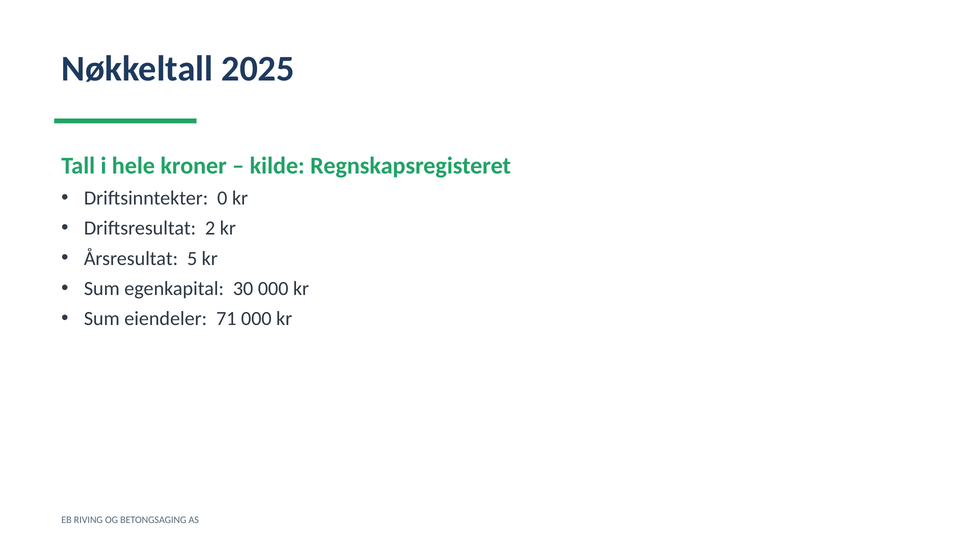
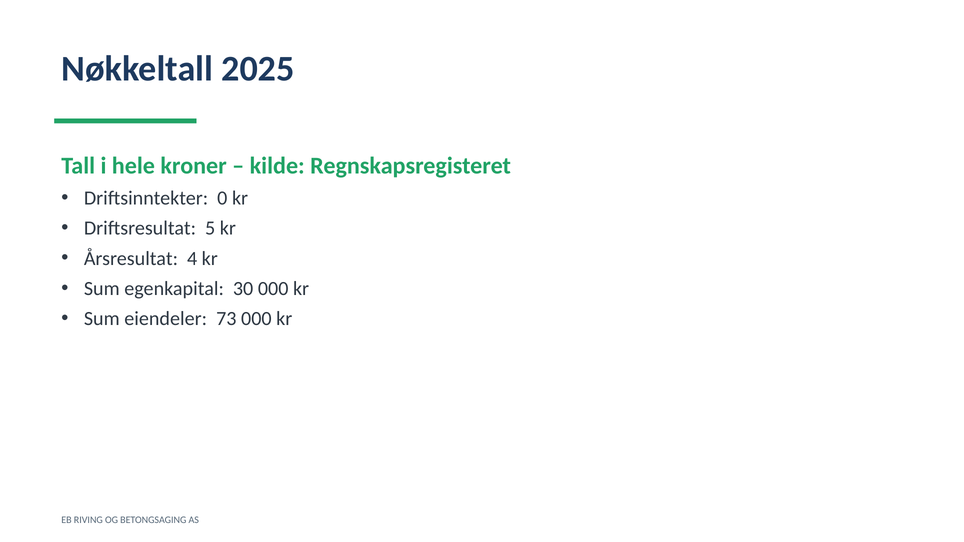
2: 2 -> 5 (210, 228)
5: 5 -> 4 (192, 259)
71: 71 -> 73 (226, 319)
